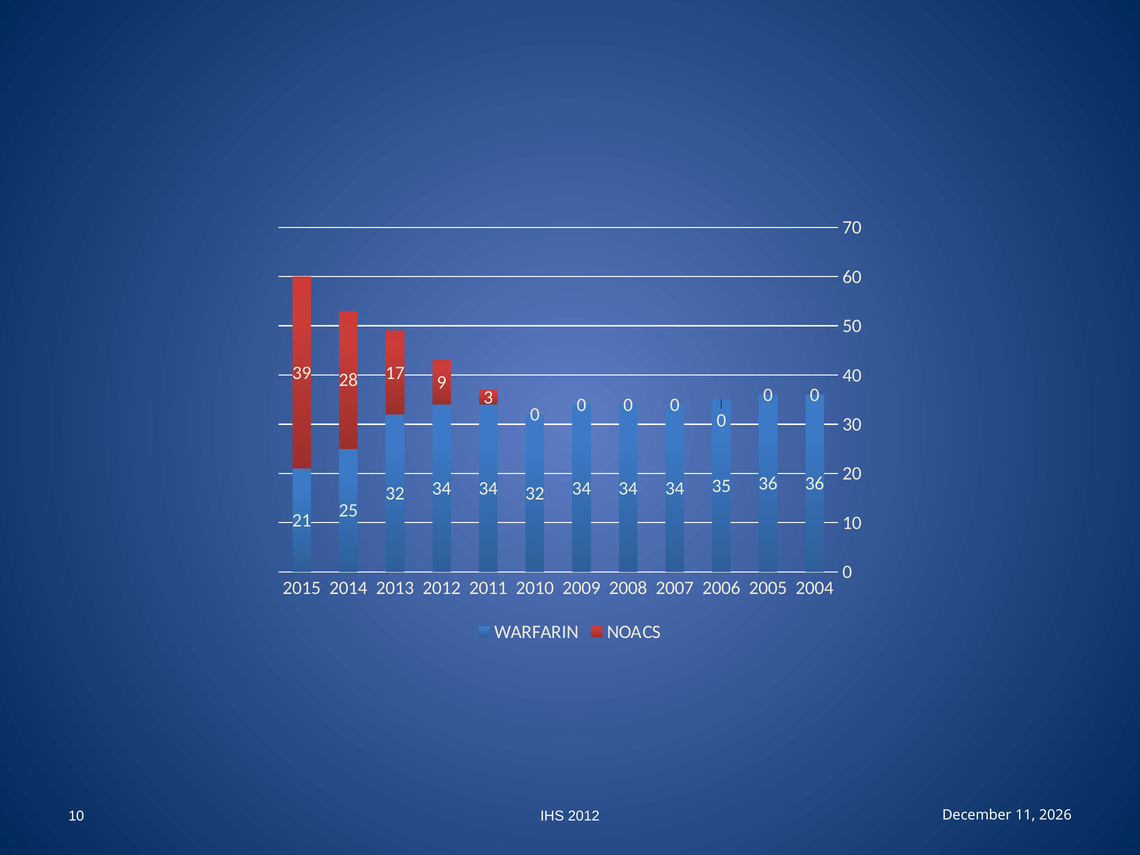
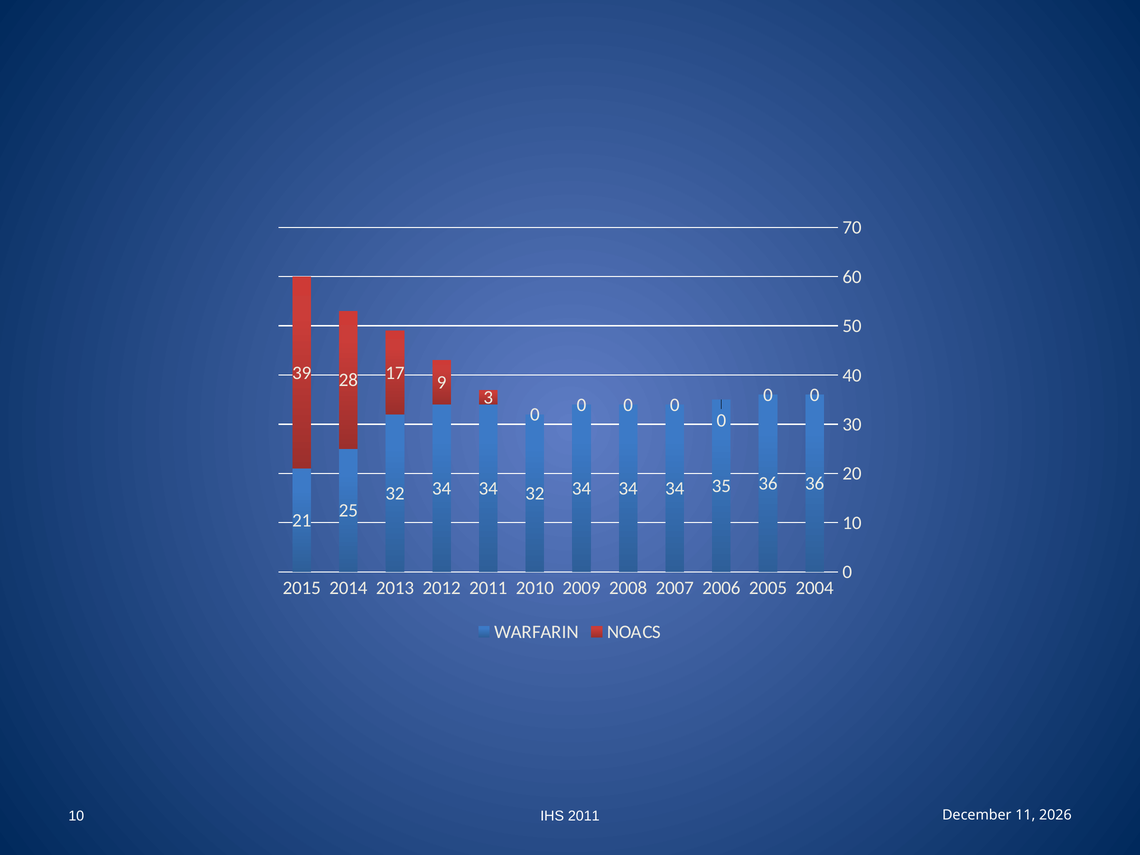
IHS 2012: 2012 -> 2011 (584, 816)
